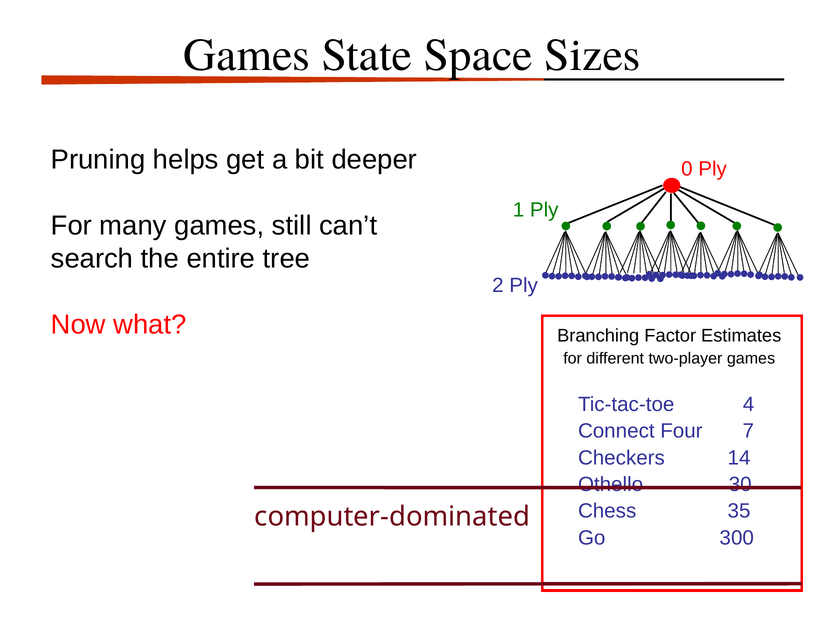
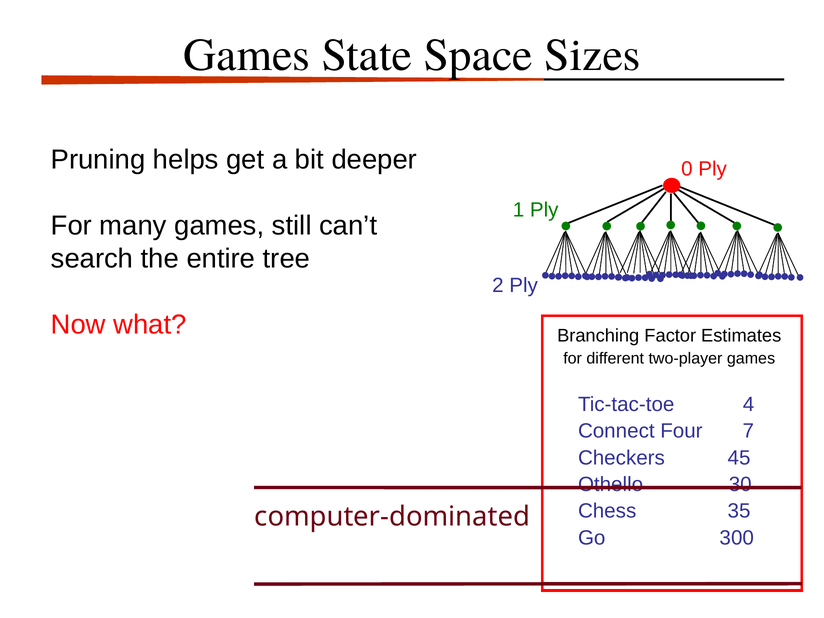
14: 14 -> 45 (739, 458)
